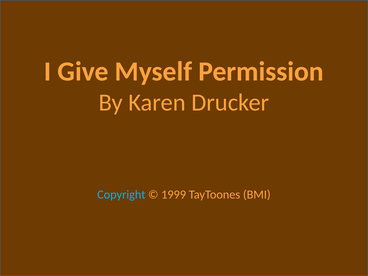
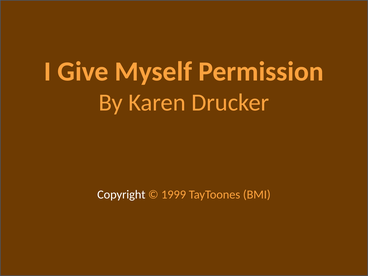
Copyright colour: light blue -> white (121, 195)
